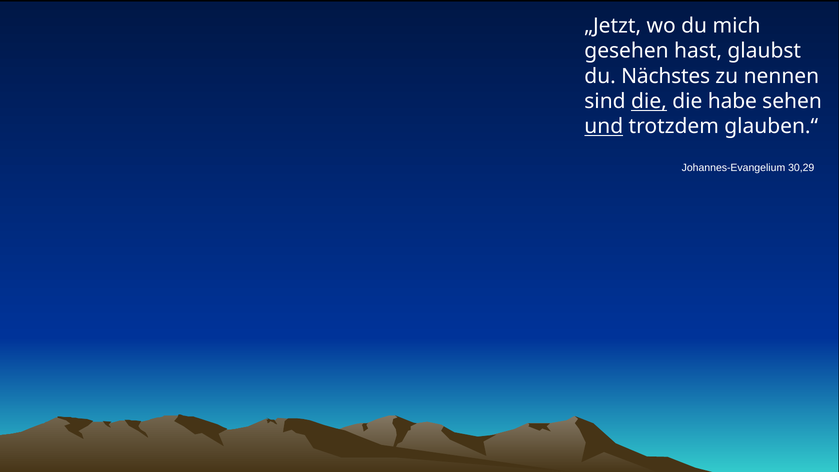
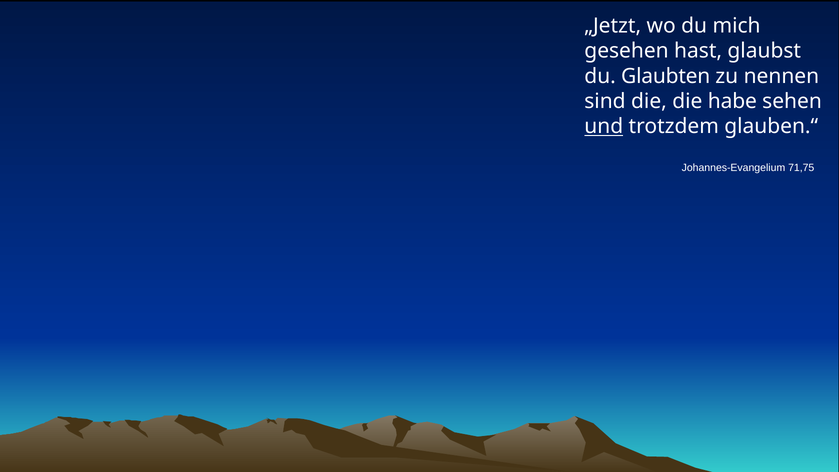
Nächstes: Nächstes -> Glaubten (666, 76)
die underline: present -> none (649, 101)
30,29: 30,29 -> 71,75 (801, 168)
